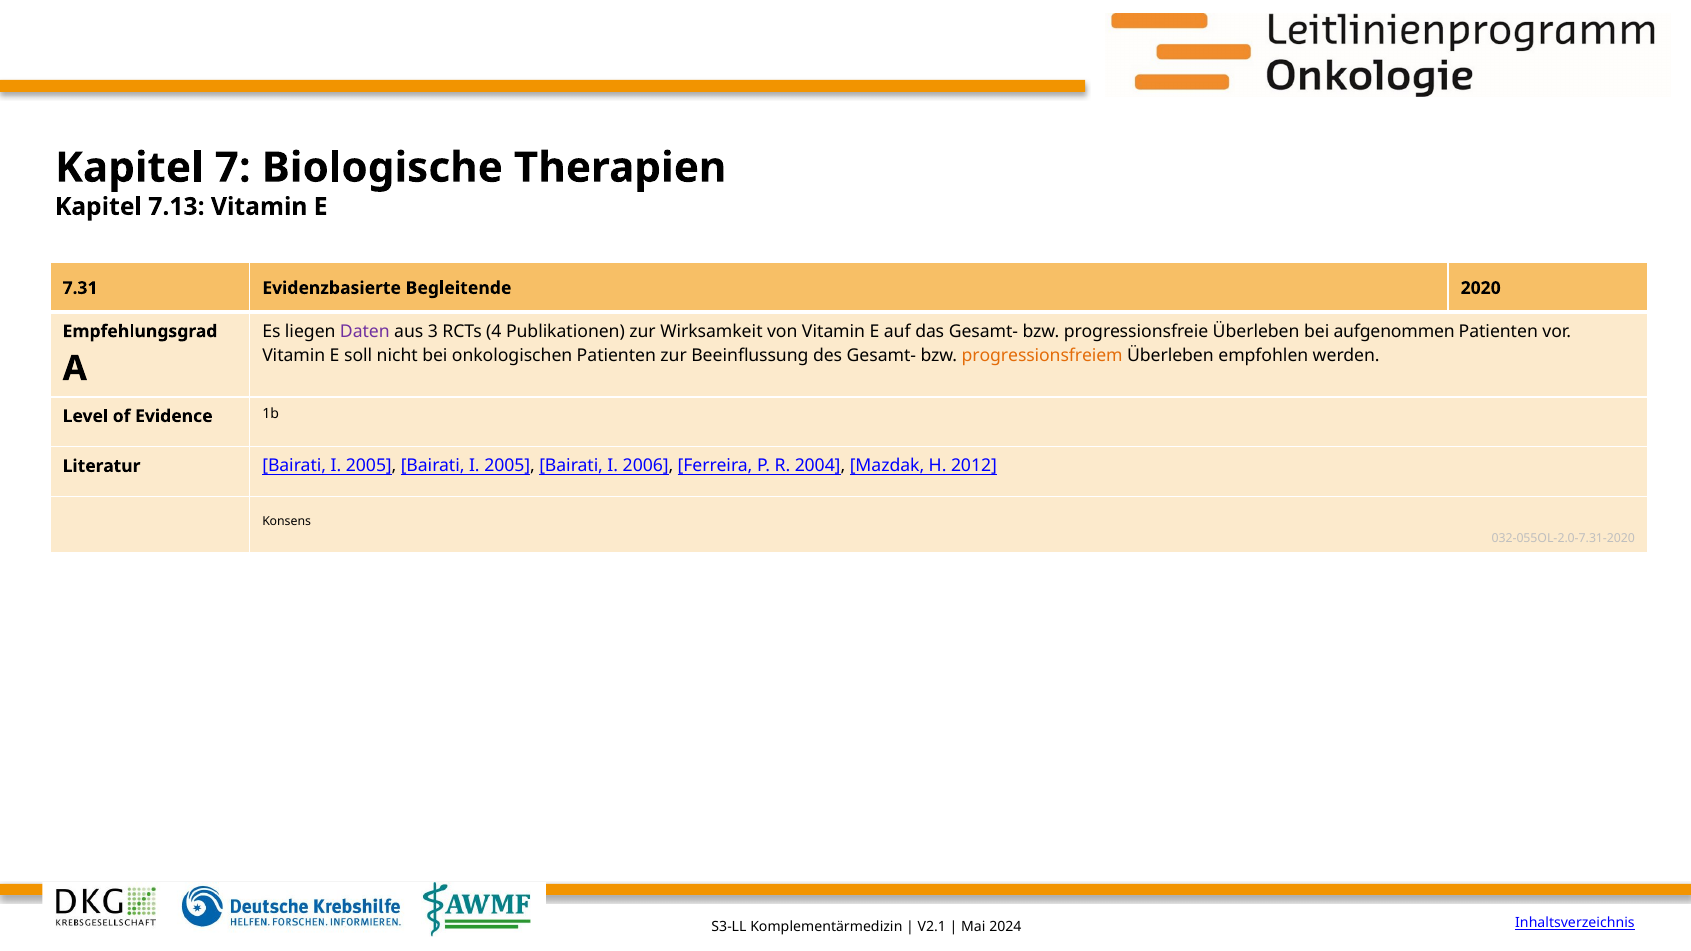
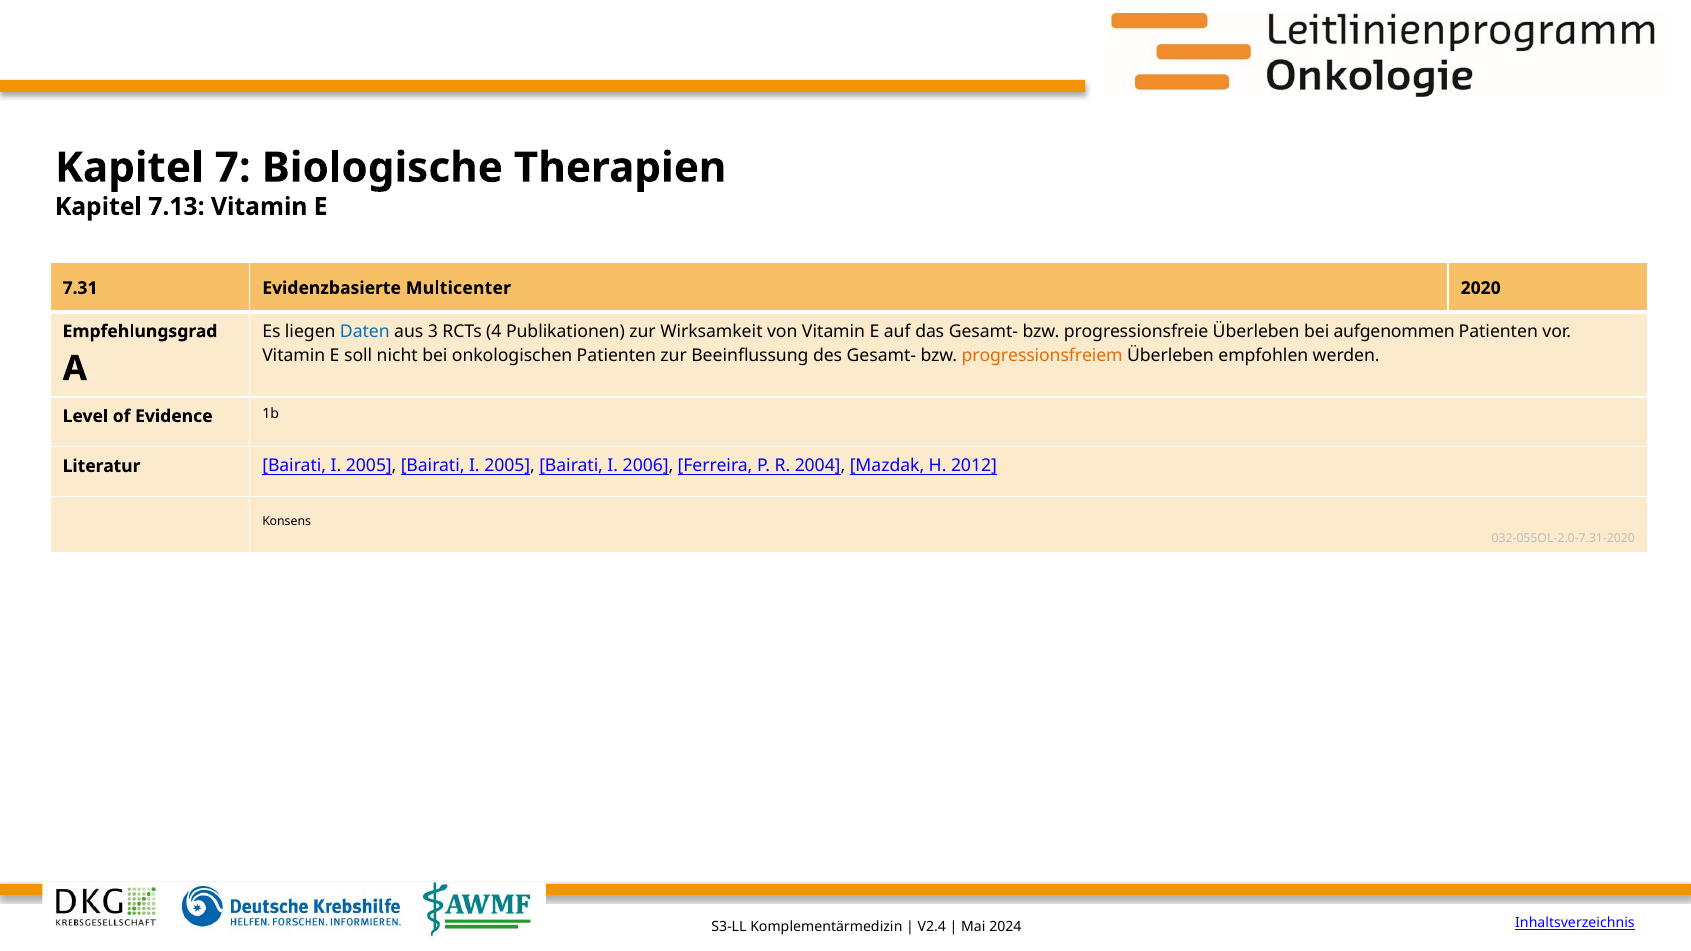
Begleitende: Begleitende -> Multicenter (458, 288)
Daten colour: purple -> blue (365, 331)
V2.1: V2.1 -> V2.4 (932, 927)
